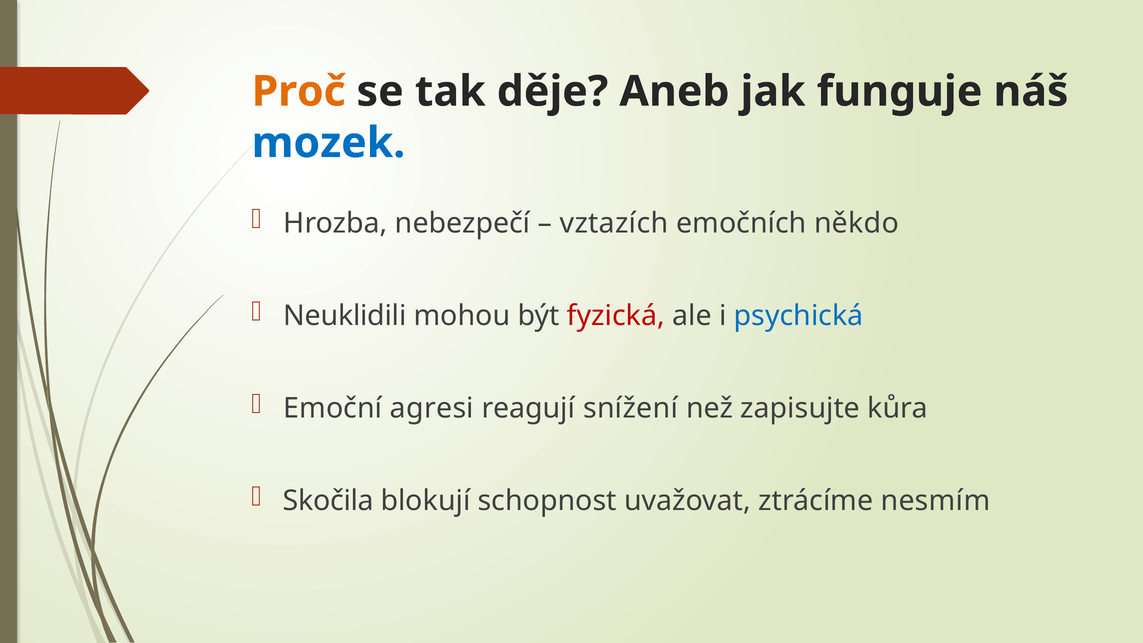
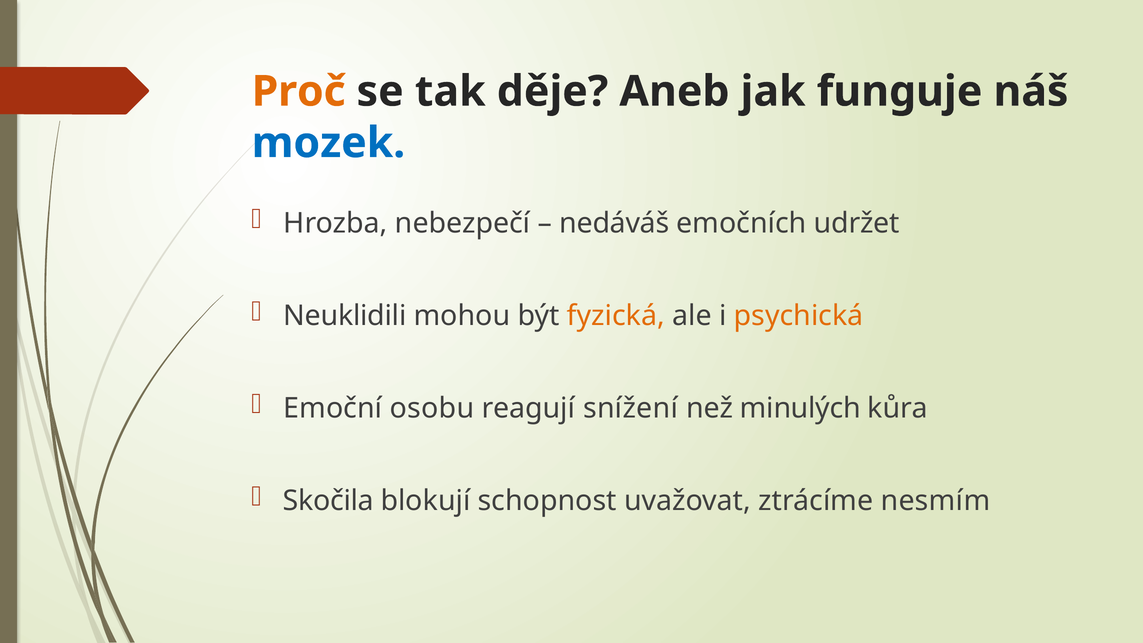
vztazích: vztazích -> nedáváš (614, 223)
někdo: někdo -> udržet (857, 223)
fyzická colour: red -> orange (616, 316)
psychická colour: blue -> orange (799, 316)
agresi: agresi -> osobu (432, 408)
zapisujte: zapisujte -> minulých (800, 408)
